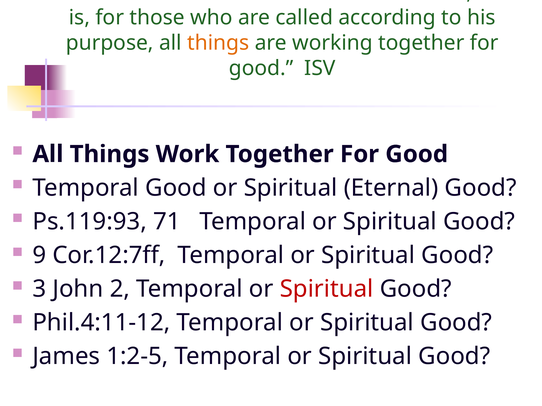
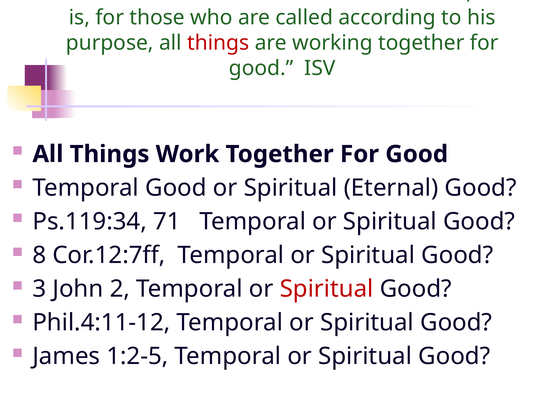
things colour: orange -> red (218, 43)
Ps.119:93: Ps.119:93 -> Ps.119:34 (90, 222)
9: 9 -> 8 (39, 256)
